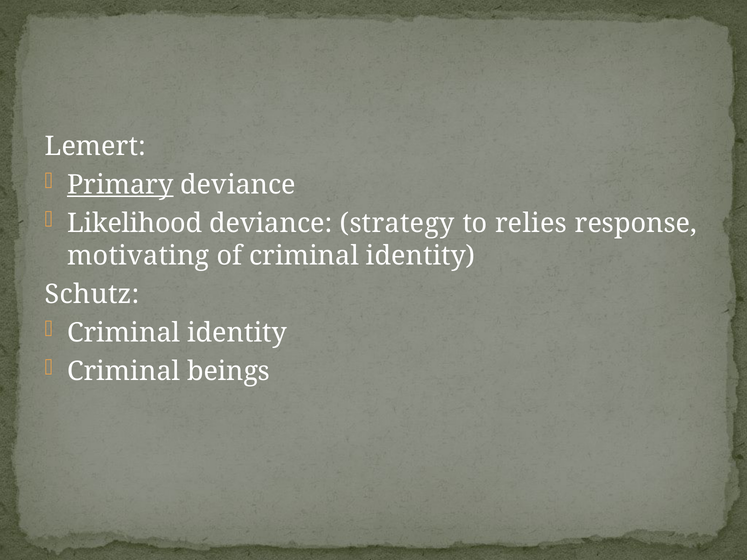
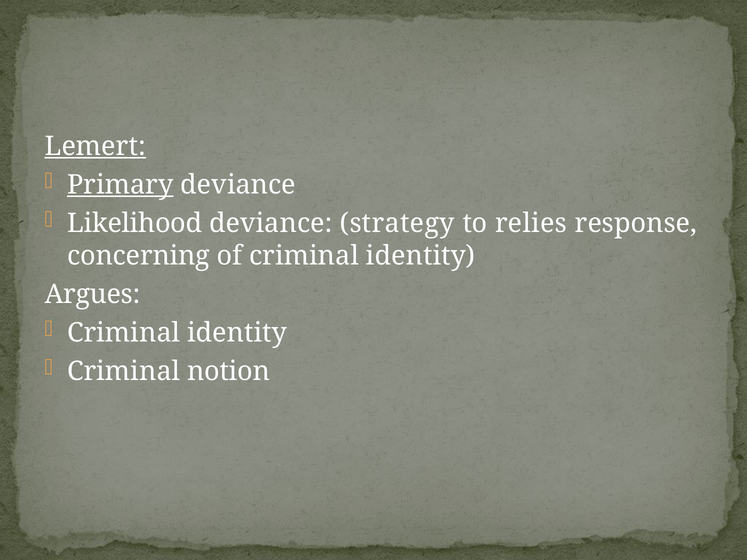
Lemert underline: none -> present (95, 146)
motivating: motivating -> concerning (138, 256)
Schutz: Schutz -> Argues (93, 294)
beings: beings -> notion (229, 372)
